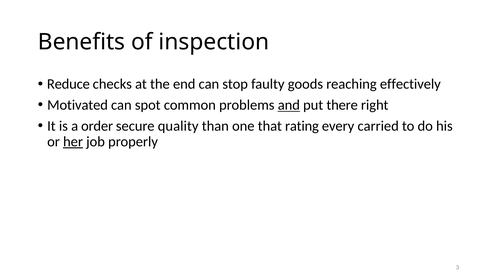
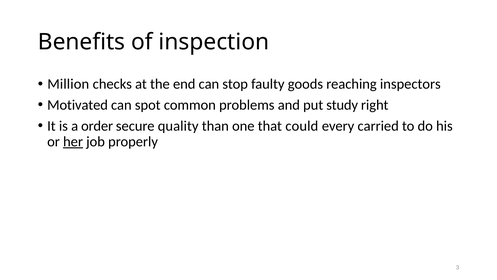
Reduce: Reduce -> Million (68, 84)
effectively: effectively -> inspectors (410, 84)
and underline: present -> none (289, 105)
there: there -> study (342, 105)
rating: rating -> could (302, 126)
